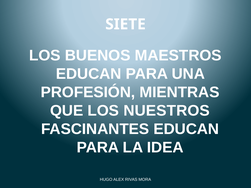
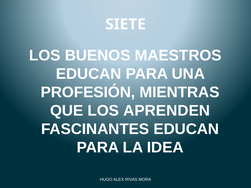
NUESTROS: NUESTROS -> APRENDEN (167, 111)
